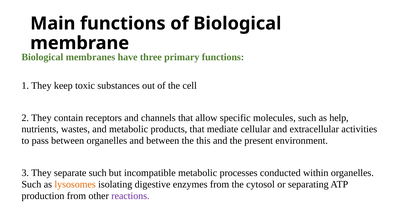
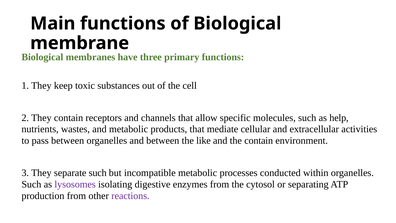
this: this -> like (203, 140)
the present: present -> contain (259, 140)
lysosomes colour: orange -> purple (75, 184)
